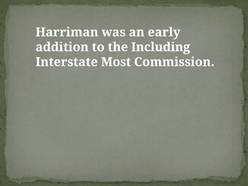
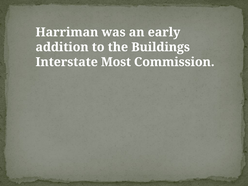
Including: Including -> Buildings (161, 47)
